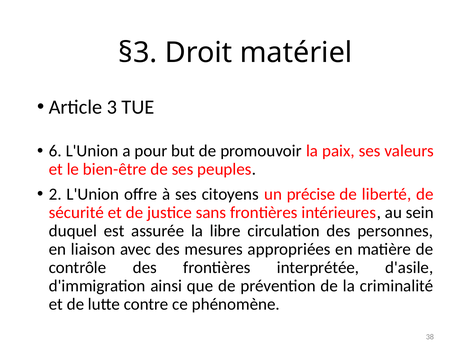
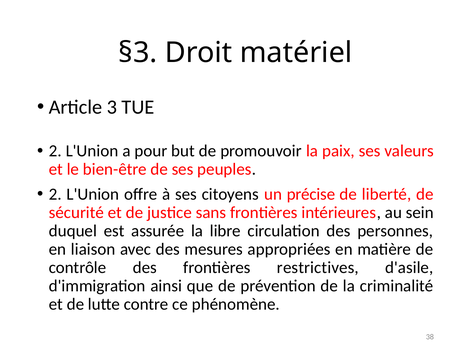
6: 6 -> 2 (55, 151)
interprétée: interprétée -> restrictives (318, 268)
